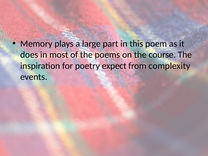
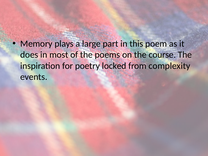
expect: expect -> locked (114, 66)
